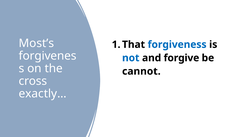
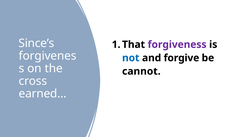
Most’s: Most’s -> Since’s (36, 43)
forgiveness colour: blue -> purple (177, 45)
exactly…: exactly… -> earned… (43, 94)
